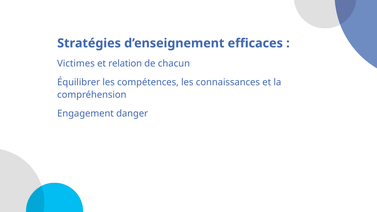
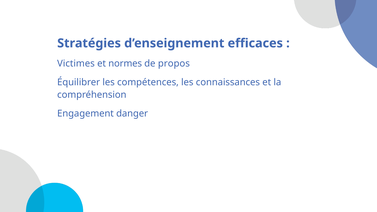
relation: relation -> normes (125, 64)
chacun: chacun -> propos (174, 64)
